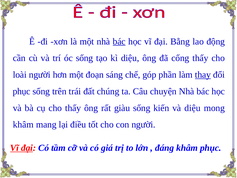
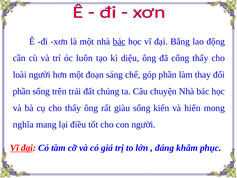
óc sống: sống -> luôn (84, 58)
thay underline: present -> none (203, 75)
phục: phục -> phần (22, 91)
và diệu: diệu -> hiến (192, 108)
khâm: khâm -> nghĩa (23, 124)
